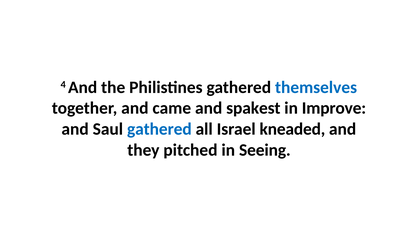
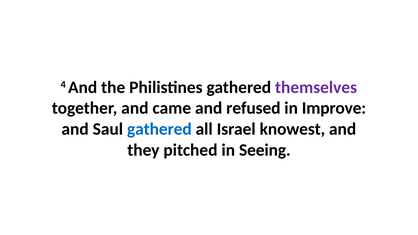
themselves colour: blue -> purple (316, 87)
spakest: spakest -> refused (253, 108)
kneaded: kneaded -> knowest (292, 129)
